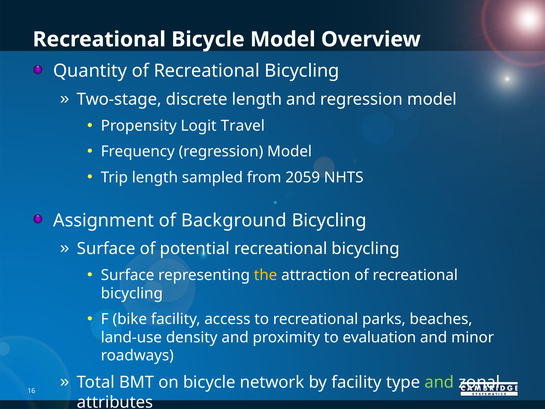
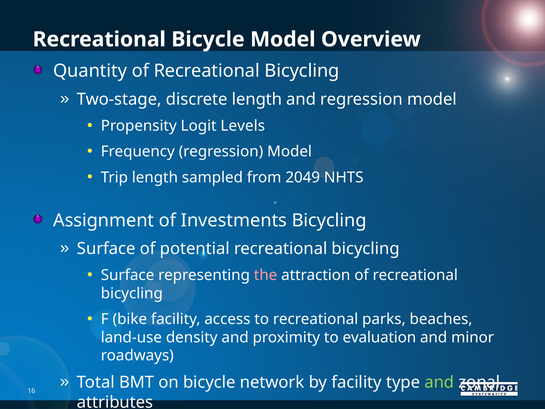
Travel: Travel -> Levels (243, 126)
2059: 2059 -> 2049 (303, 177)
Background: Background -> Investments (234, 220)
the colour: yellow -> pink (266, 275)
